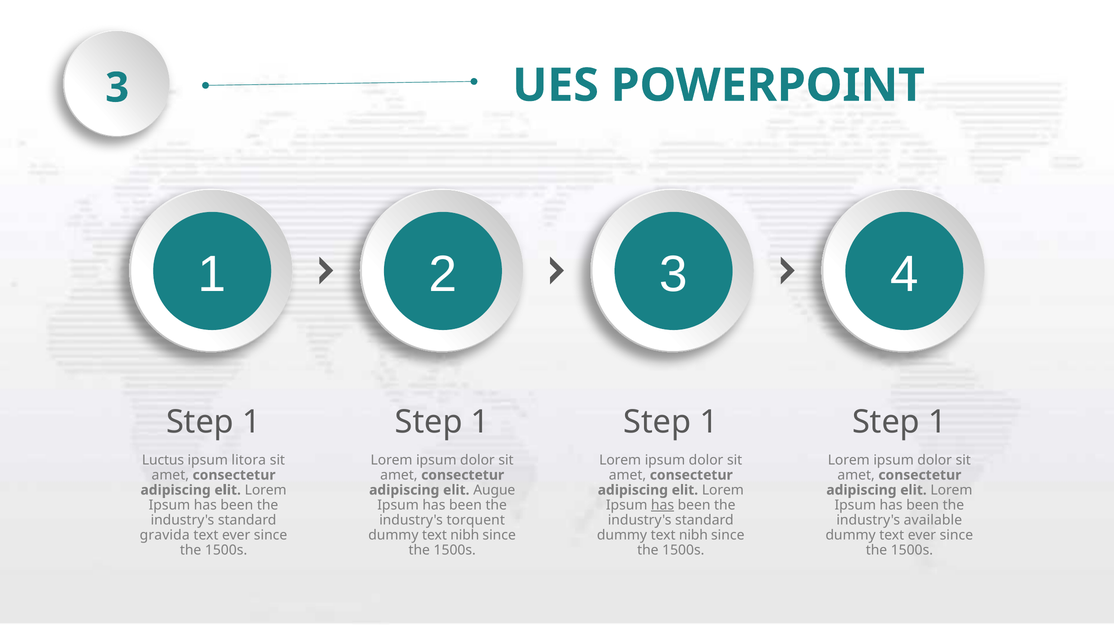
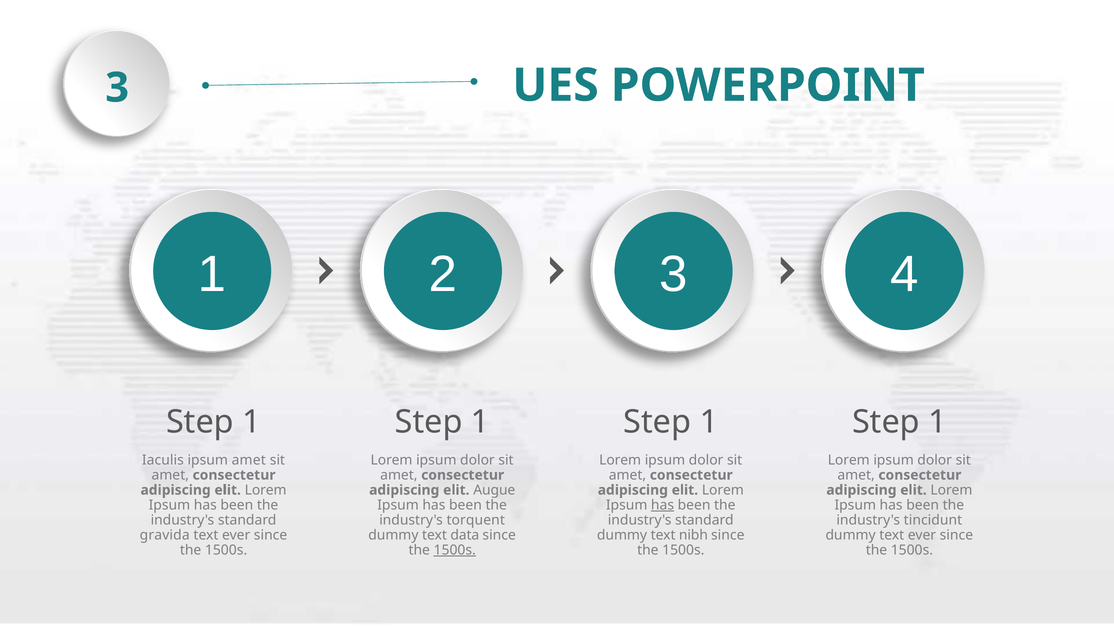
Luctus: Luctus -> Iaculis (163, 460)
ipsum litora: litora -> amet (249, 460)
available: available -> tincidunt (933, 521)
nibh: nibh -> data (465, 536)
1500s underline: none -> present (455, 551)
